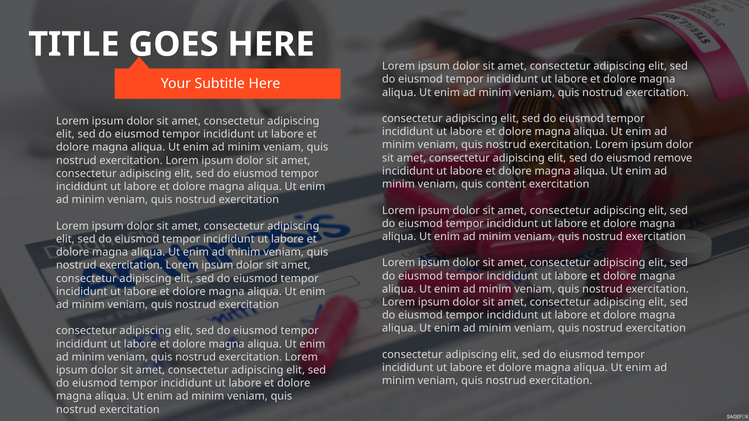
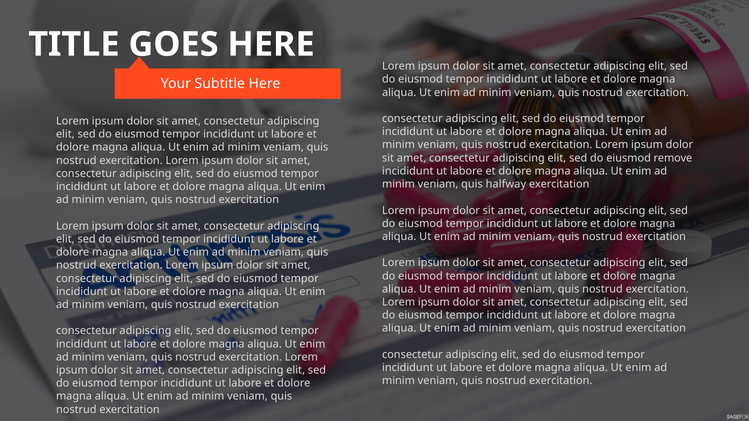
content: content -> halfway (506, 184)
